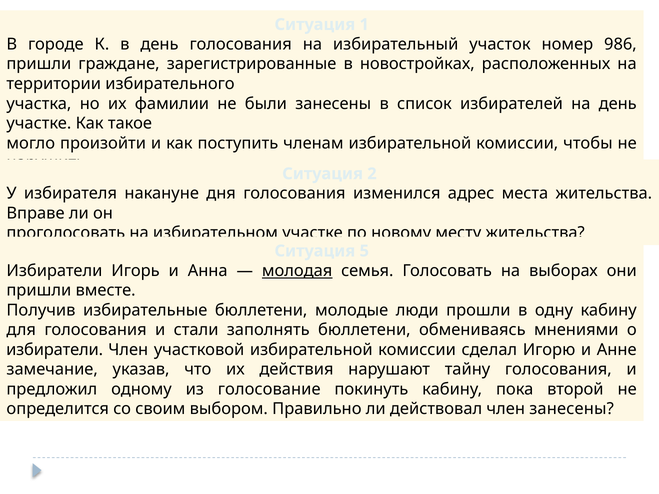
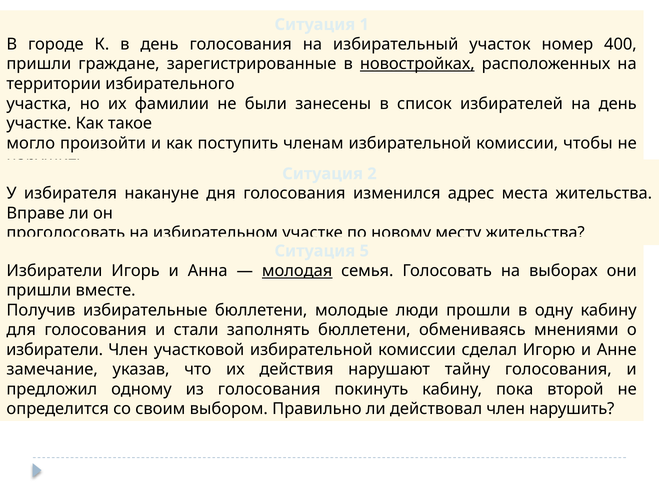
986: 986 -> 400 (620, 44)
новостройках underline: none -> present (417, 64)
из голосование: голосование -> голосования (269, 389)
член занесены: занесены -> нарушить (572, 409)
